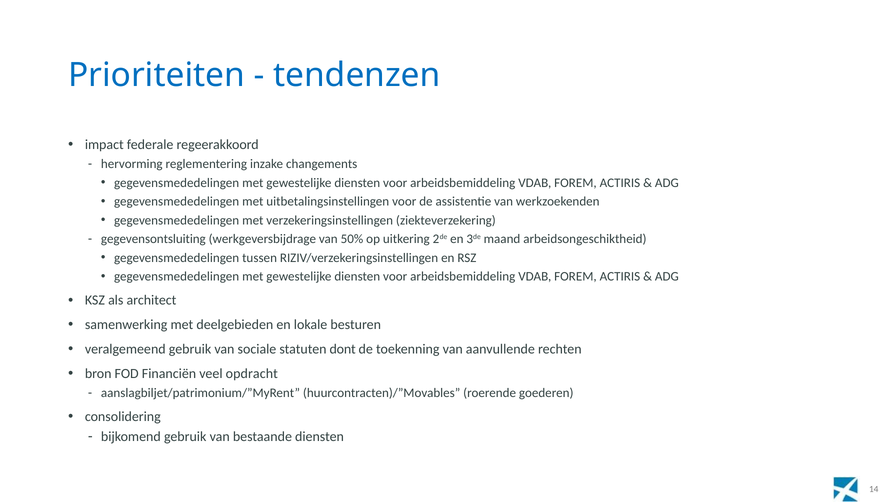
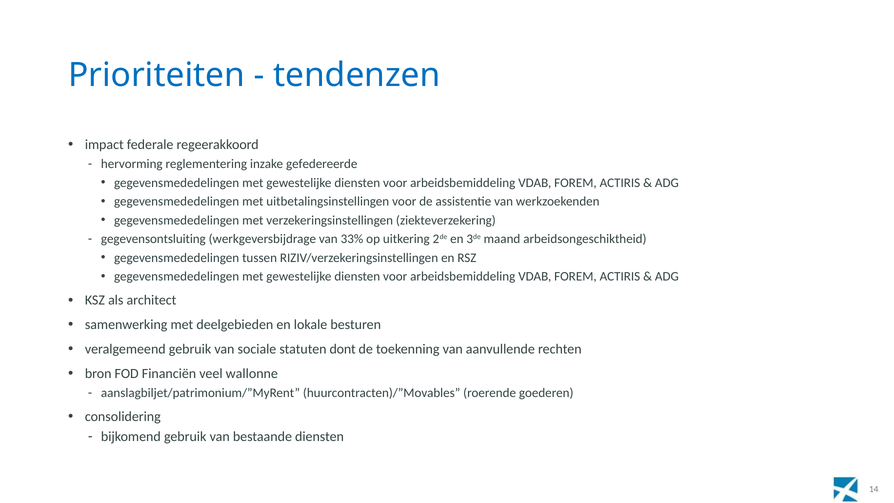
changements: changements -> gefedereerde (322, 164)
50%: 50% -> 33% (352, 239)
opdracht: opdracht -> wallonne (252, 374)
